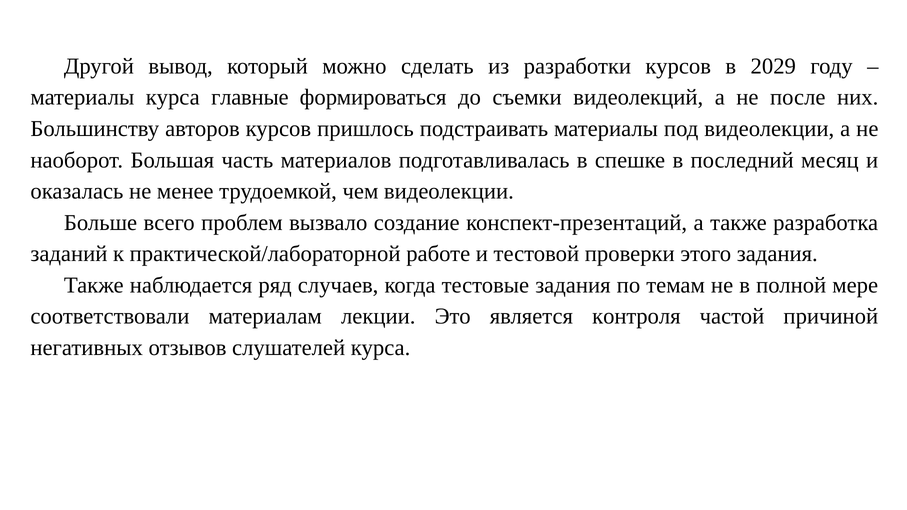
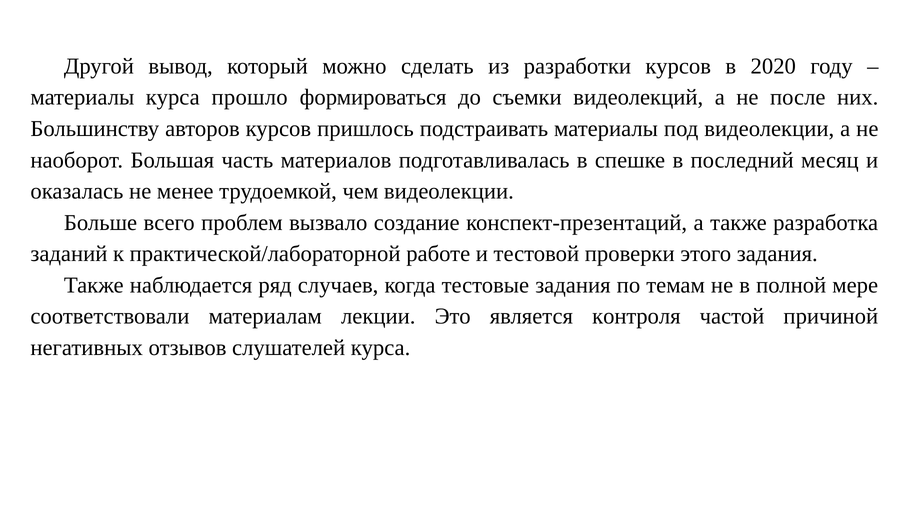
2029: 2029 -> 2020 (773, 66)
главные: главные -> прошло (250, 98)
